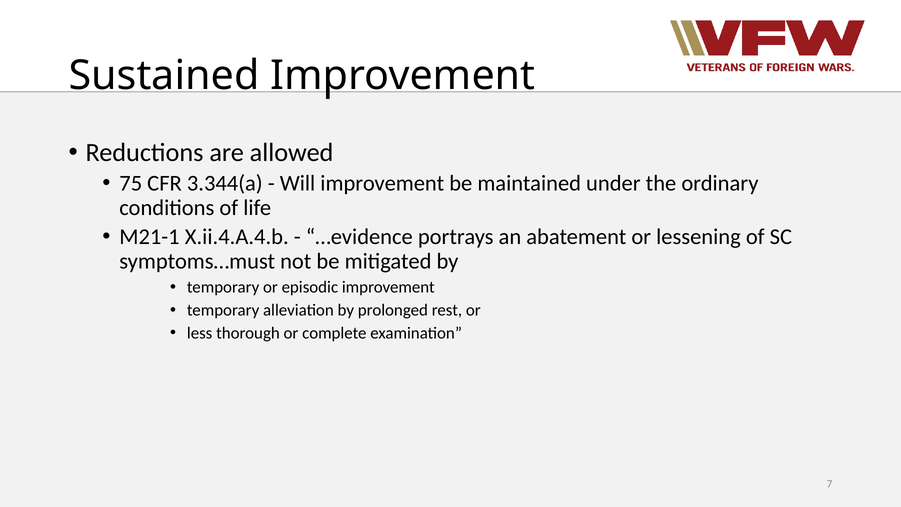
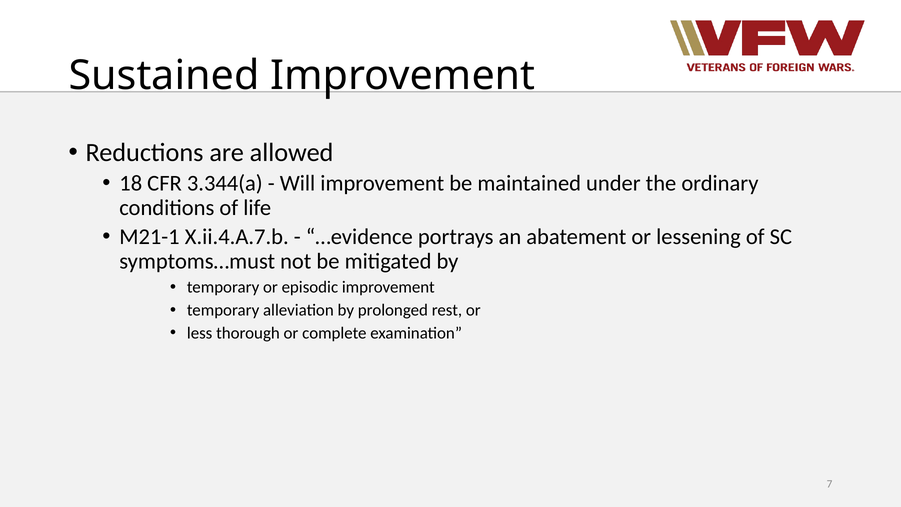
75: 75 -> 18 (131, 183)
X.ii.4.A.4.b: X.ii.4.A.4.b -> X.ii.4.A.7.b (237, 237)
